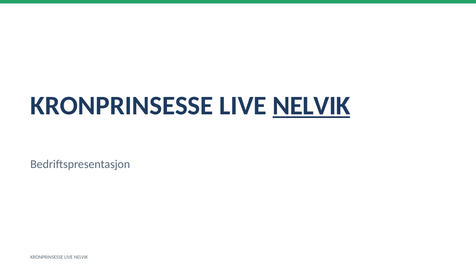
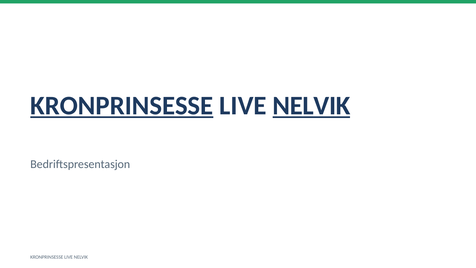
KRONPRINSESSE underline: none -> present (122, 106)
